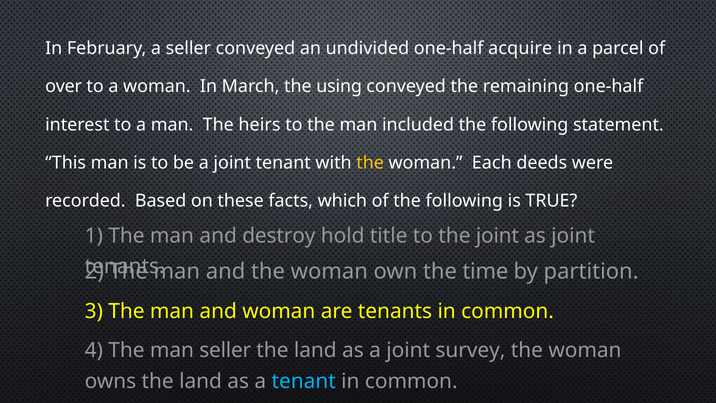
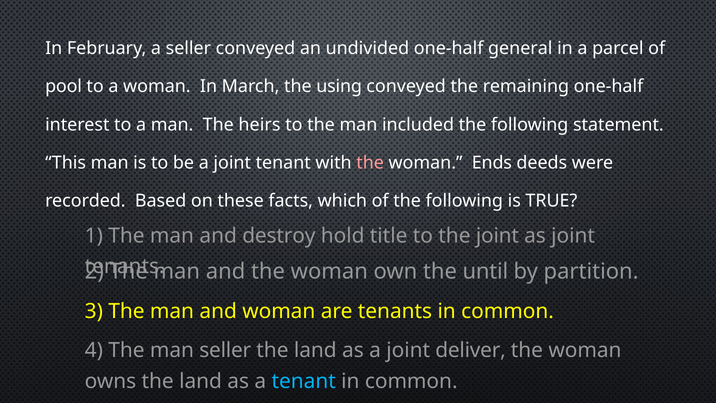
acquire: acquire -> general (520, 48)
over: over -> pool (64, 86)
the colour: yellow -> pink (370, 163)
Each: Each -> Ends (492, 163)
time: time -> until (485, 271)
survey: survey -> deliver (471, 350)
